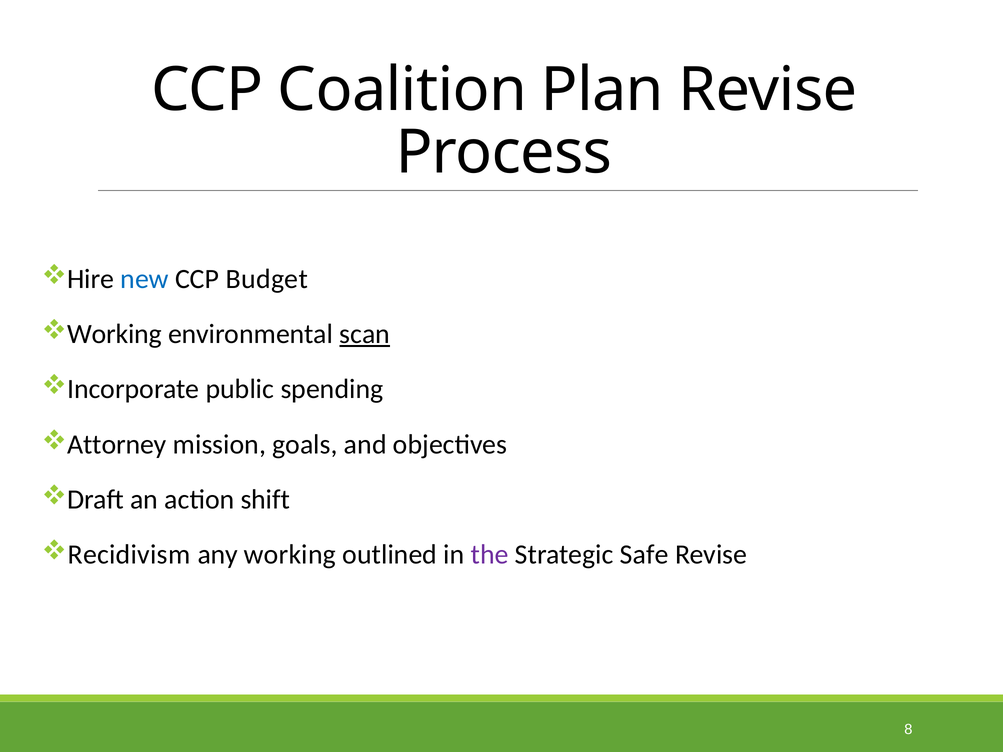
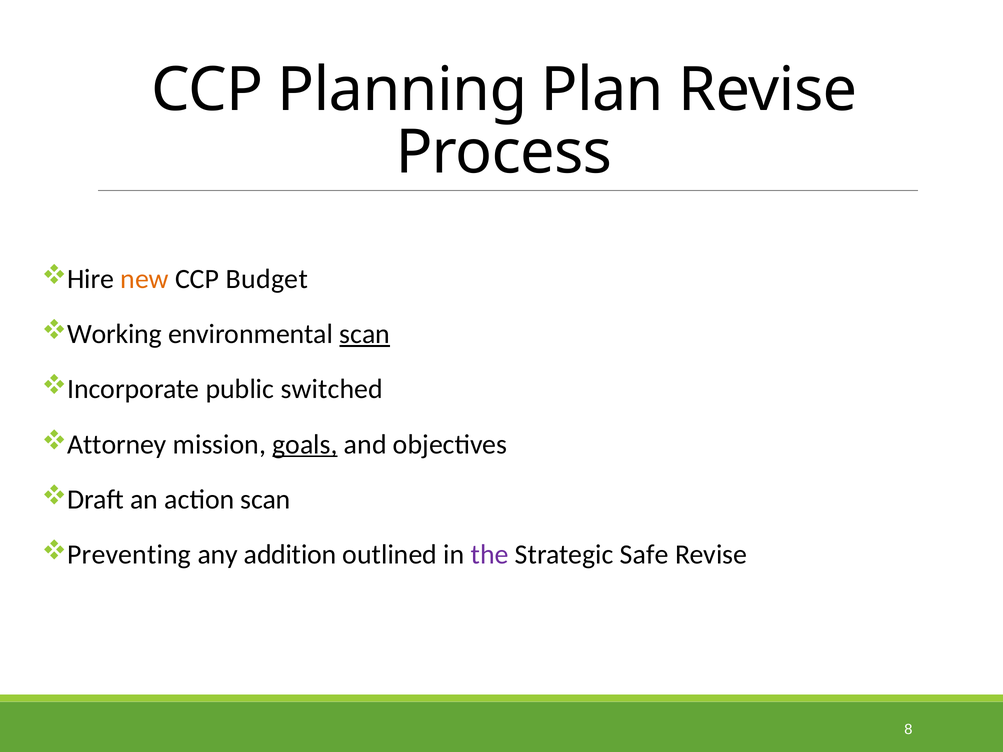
Coalition: Coalition -> Planning (402, 90)
new colour: blue -> orange (145, 279)
spending: spending -> switched (332, 389)
goals underline: none -> present (305, 445)
action shift: shift -> scan (265, 500)
Recidivism: Recidivism -> Preventing (129, 555)
any working: working -> addition (290, 555)
